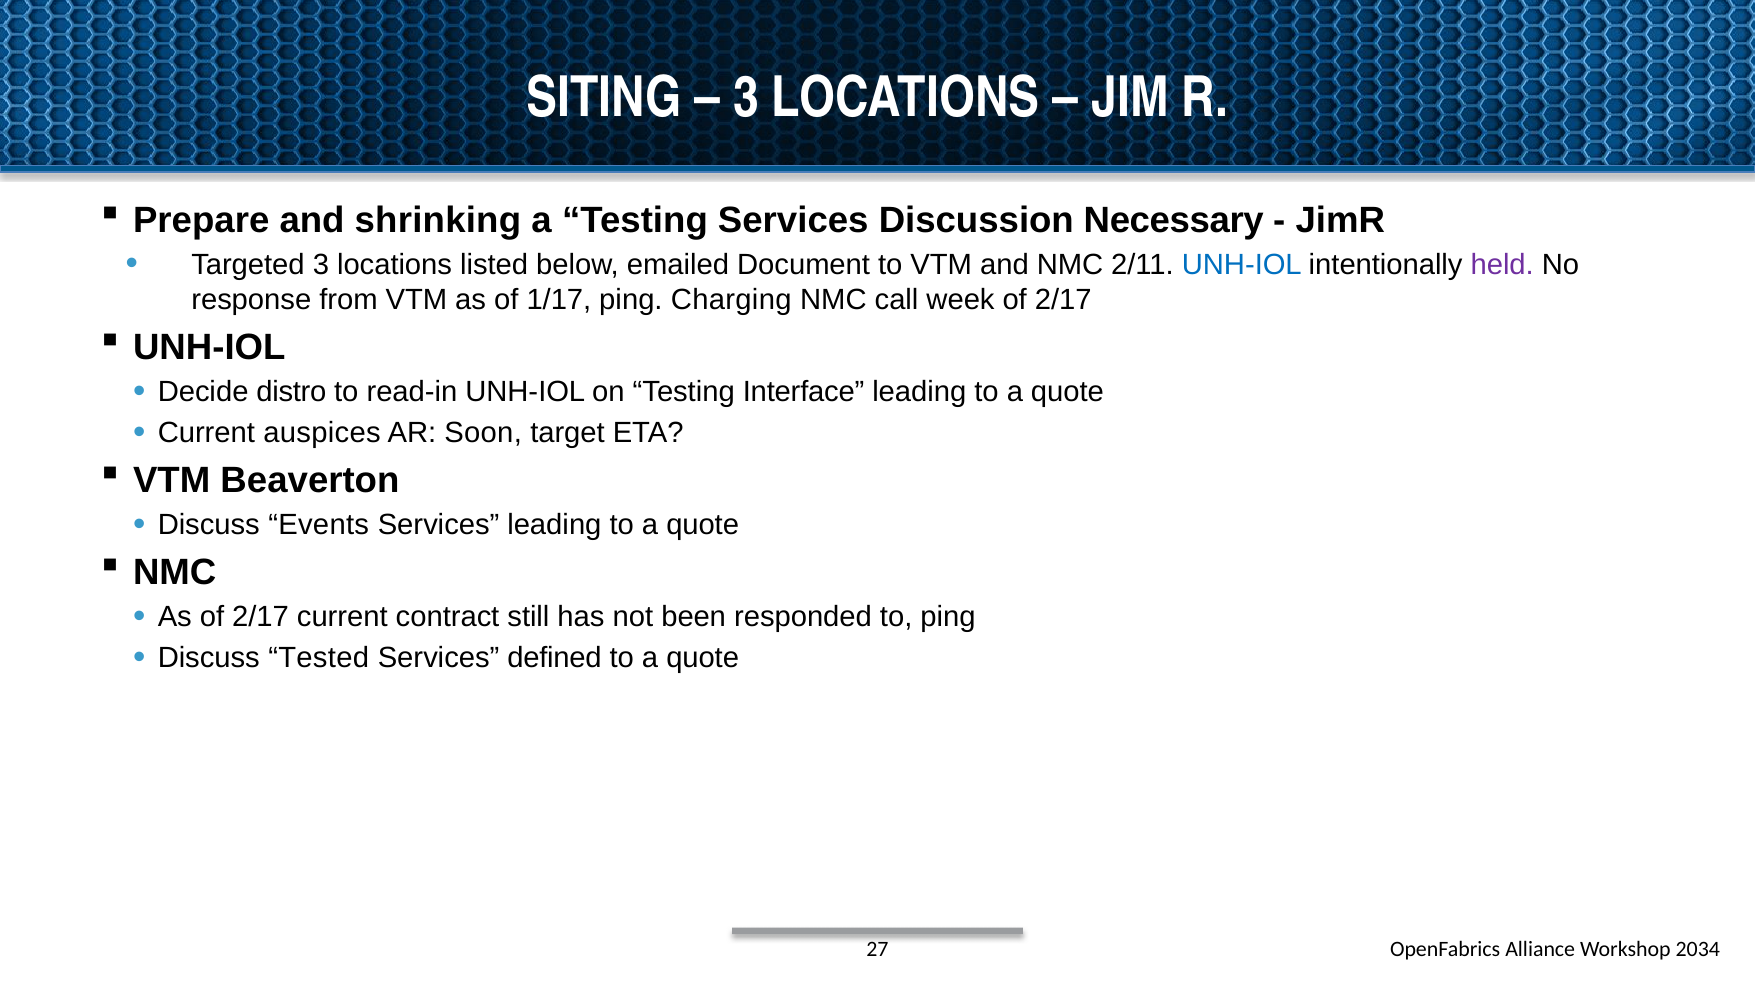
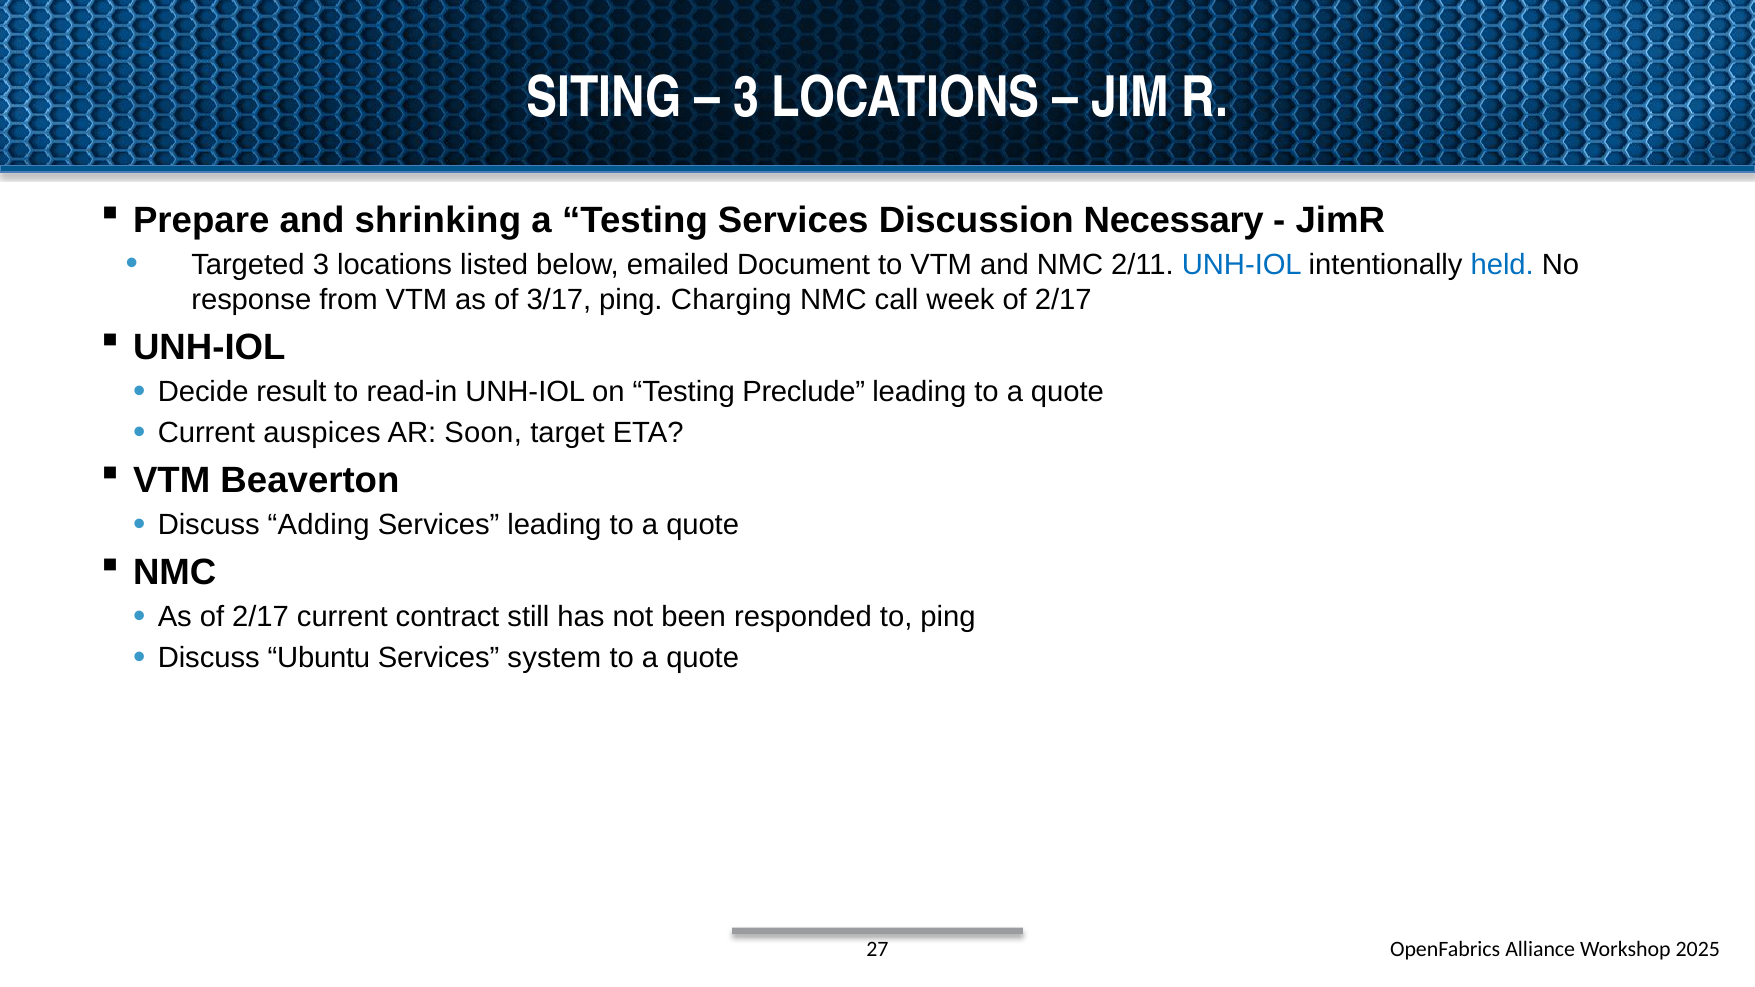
held colour: purple -> blue (1502, 265)
1/17: 1/17 -> 3/17 (559, 300)
distro: distro -> result (291, 392)
Interface: Interface -> Preclude (804, 392)
Events: Events -> Adding (319, 525)
Tested: Tested -> Ubuntu (319, 658)
defined: defined -> system (554, 658)
2034: 2034 -> 2025 (1698, 949)
